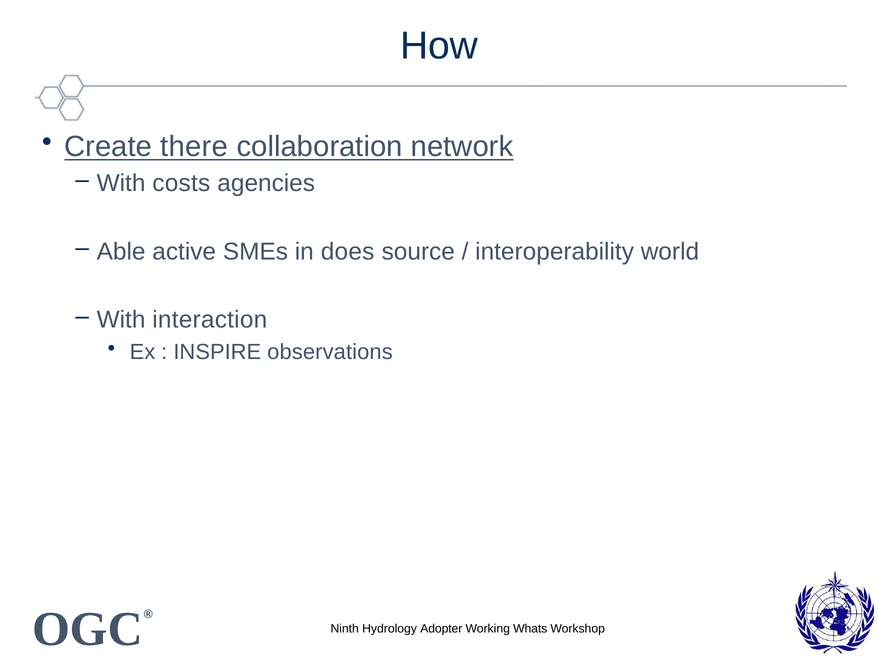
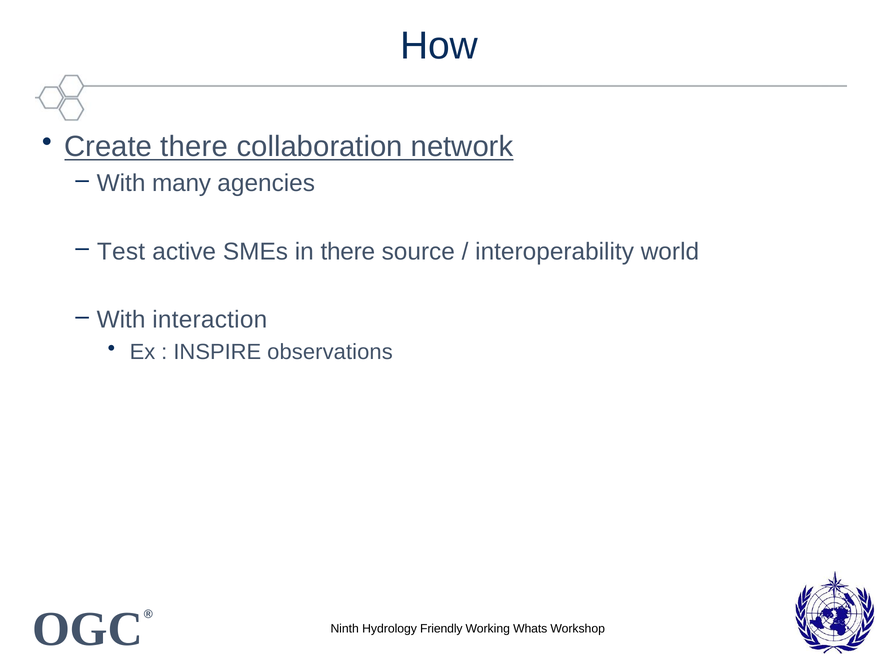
costs: costs -> many (182, 184)
Able: Able -> Test (121, 252)
in does: does -> there (348, 252)
Adopter: Adopter -> Friendly (441, 629)
